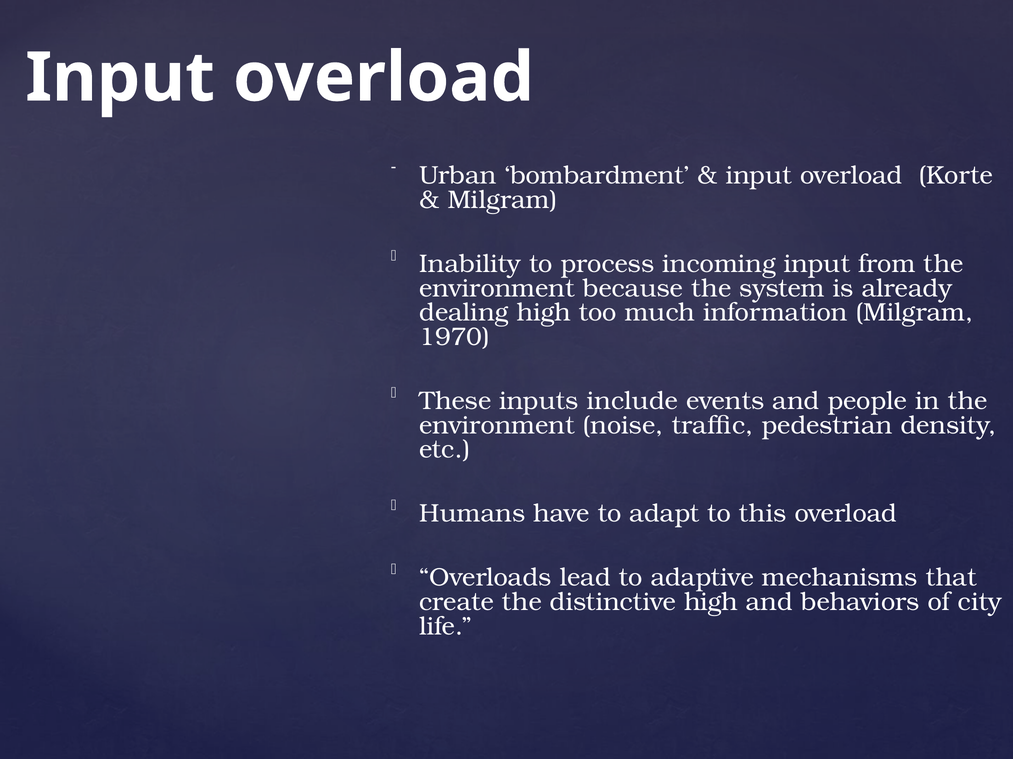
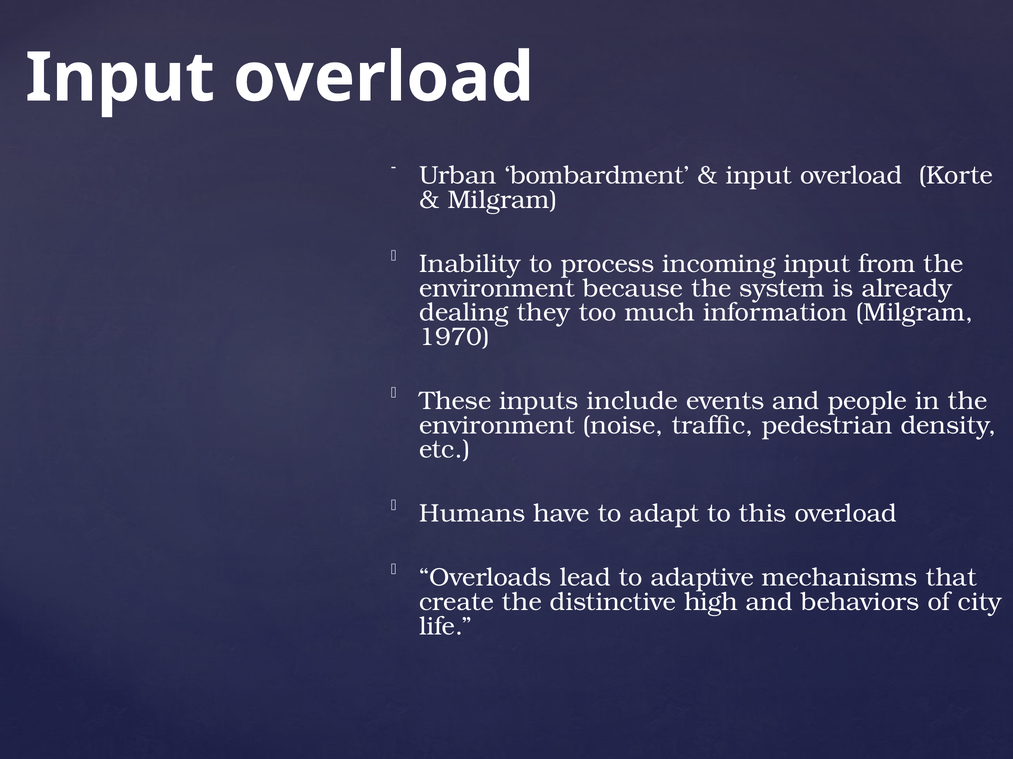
dealing high: high -> they (543, 313)
